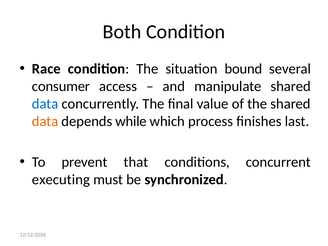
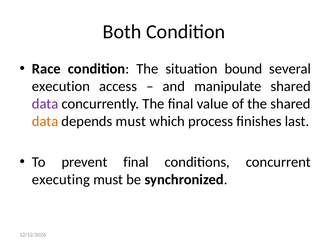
consumer: consumer -> execution (61, 86)
data colour: blue -> purple (45, 104)
depends while: while -> must (131, 121)
prevent that: that -> final (136, 162)
